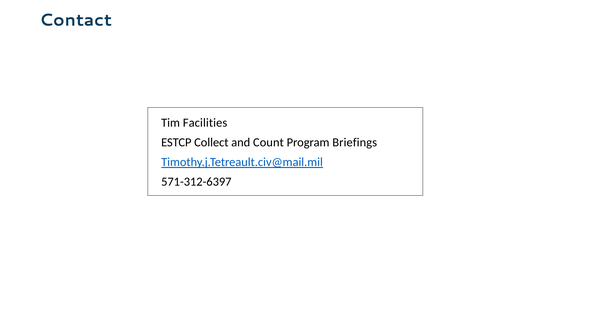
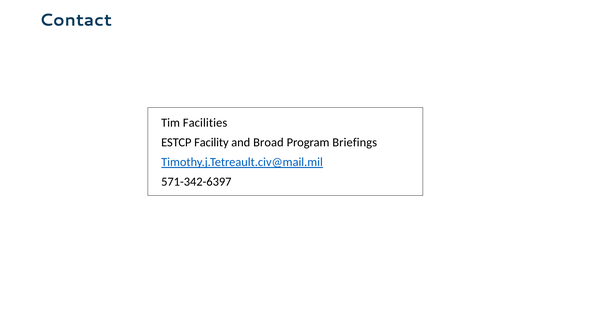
Collect: Collect -> Facility (211, 142)
Count: Count -> Broad (268, 142)
571-312-6397: 571-312-6397 -> 571-342-6397 (196, 182)
